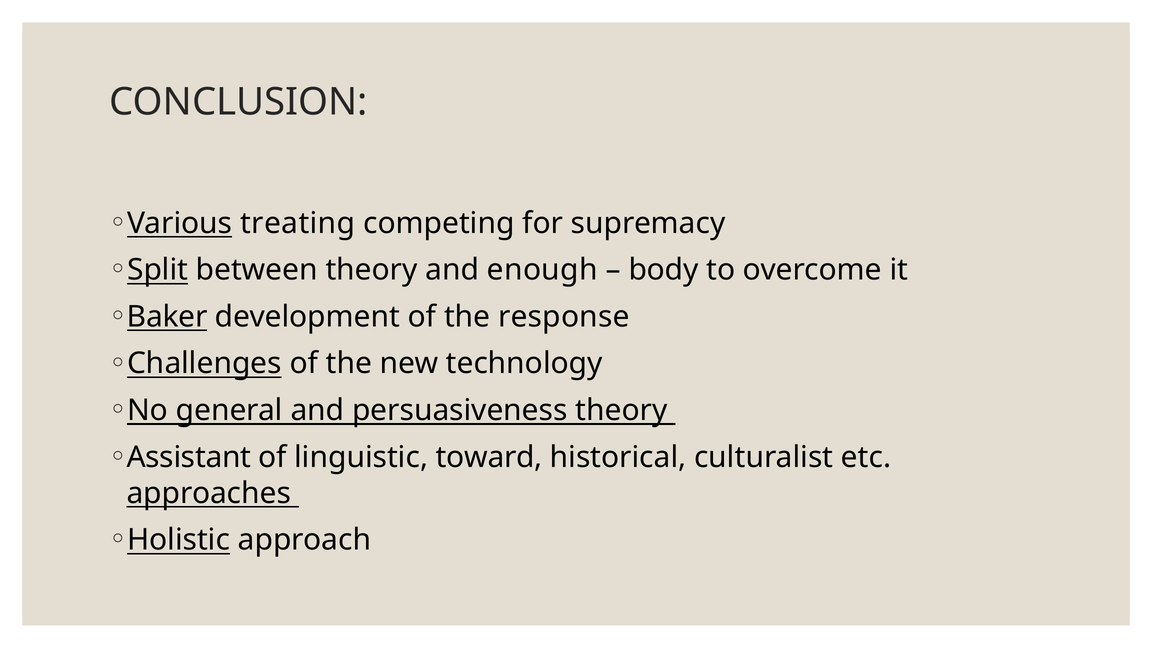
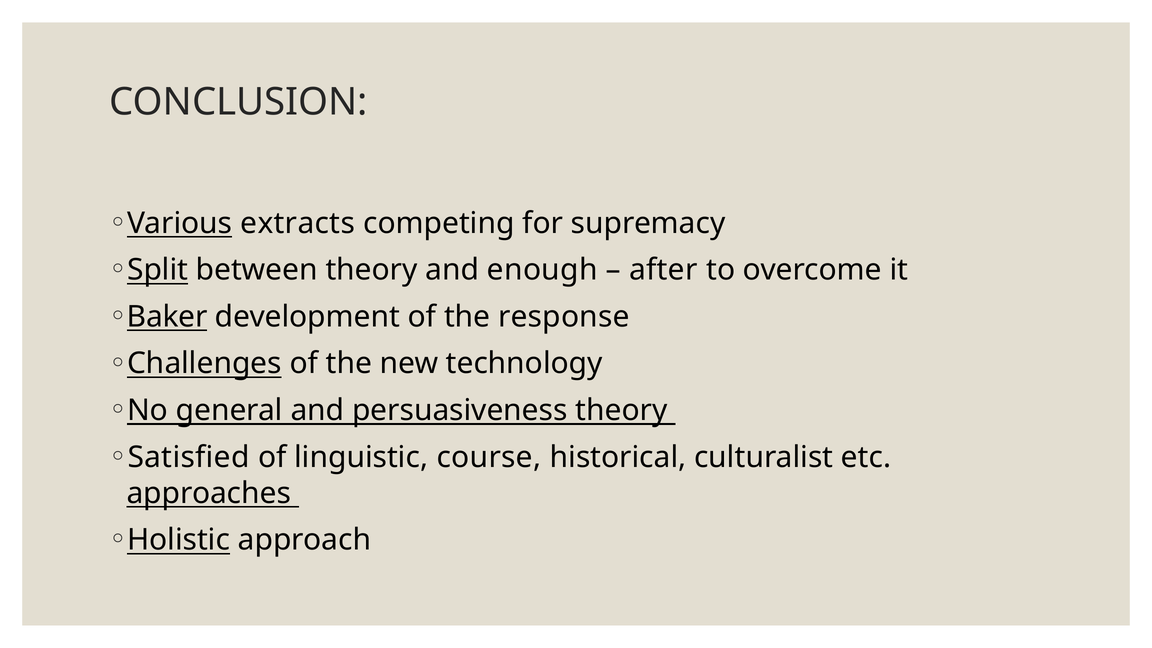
treating: treating -> extracts (298, 223)
body: body -> after (663, 270)
Assistant: Assistant -> Satisfied (189, 457)
toward: toward -> course (489, 457)
